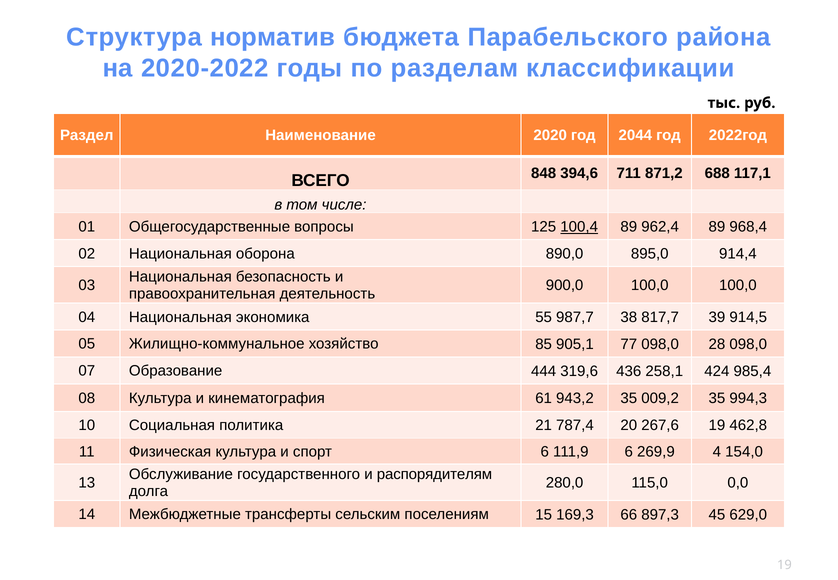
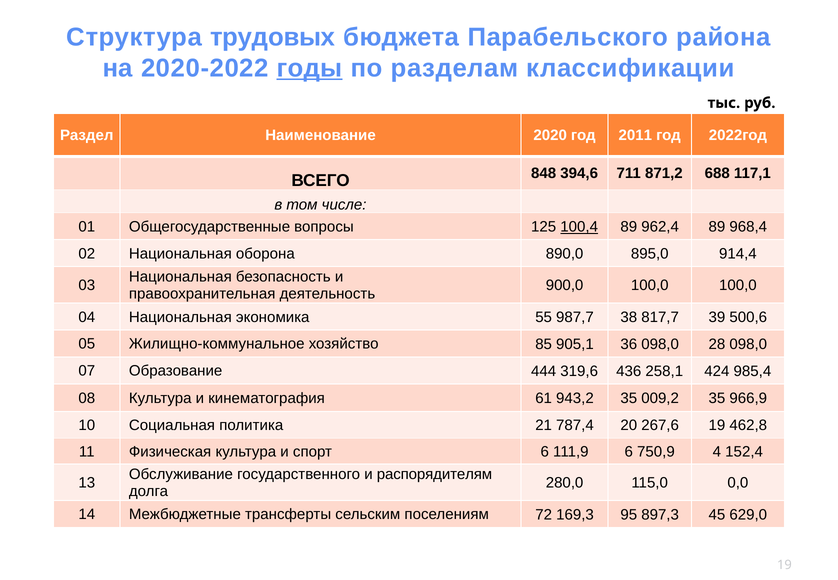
норматив: норматив -> трудовых (273, 37)
годы underline: none -> present (310, 68)
2044: 2044 -> 2011 (635, 135)
914,5: 914,5 -> 500,6 (748, 317)
77: 77 -> 36 (629, 344)
994,3: 994,3 -> 966,9 (748, 398)
269,9: 269,9 -> 750,9 (656, 452)
154,0: 154,0 -> 152,4 (744, 452)
15: 15 -> 72 (544, 515)
66: 66 -> 95 (629, 515)
